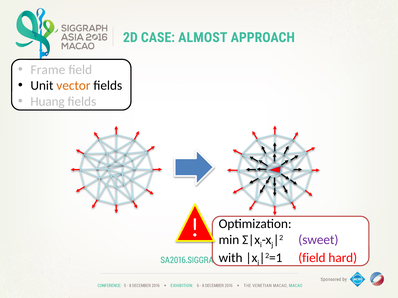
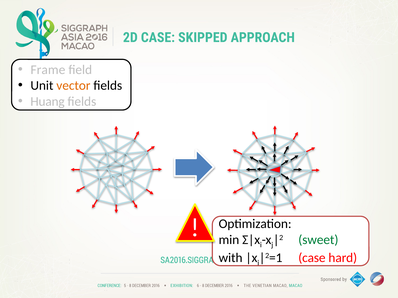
ALMOST: ALMOST -> SKIPPED (203, 38)
sweet colour: purple -> green (318, 240)
field: field -> case (312, 258)
